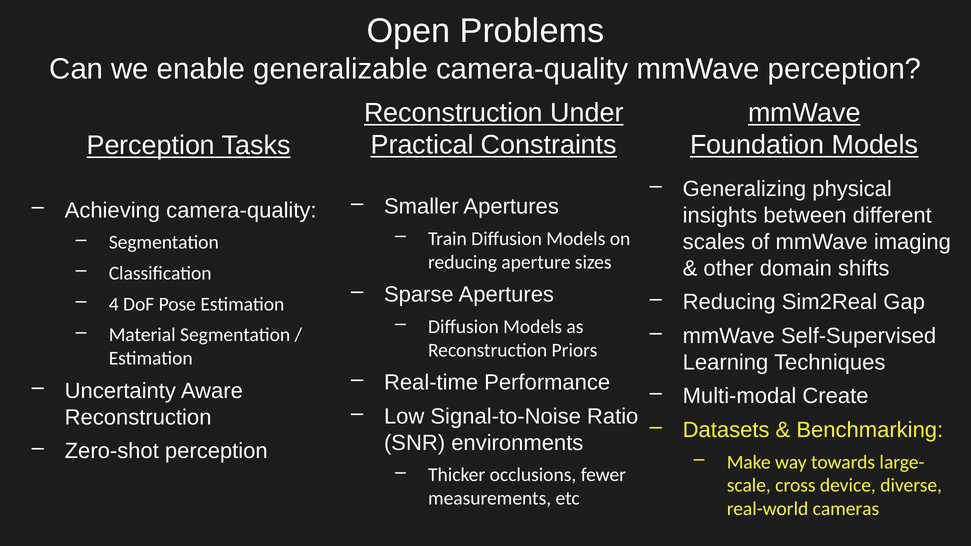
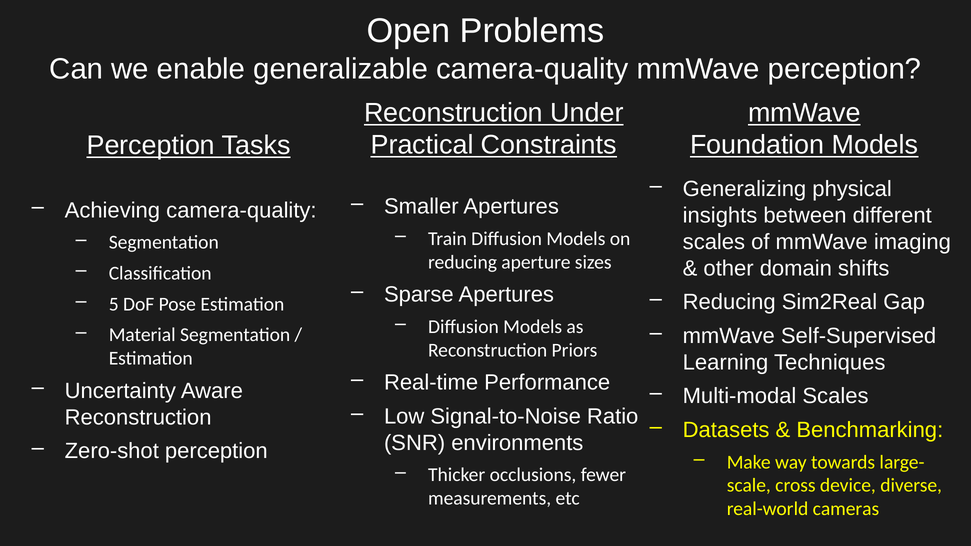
4: 4 -> 5 (114, 304)
Multi-modal Create: Create -> Scales (835, 396)
